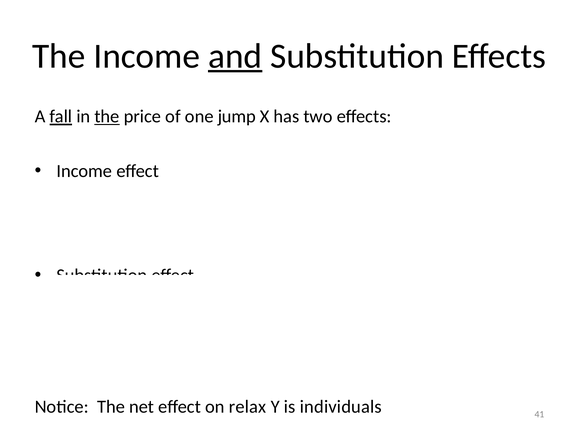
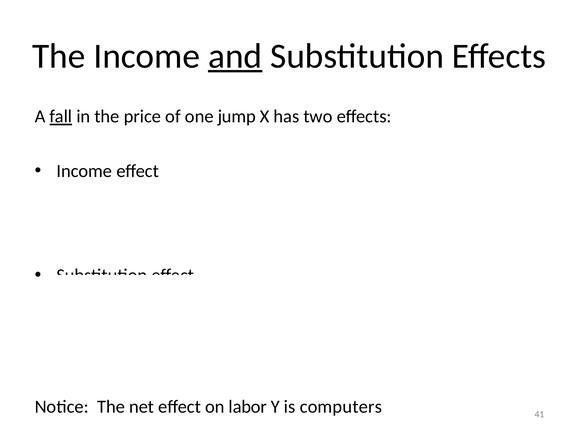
the underline: present -> none (107, 117)
relax: relax -> labor (248, 407)
individuals: individuals -> computers (341, 407)
